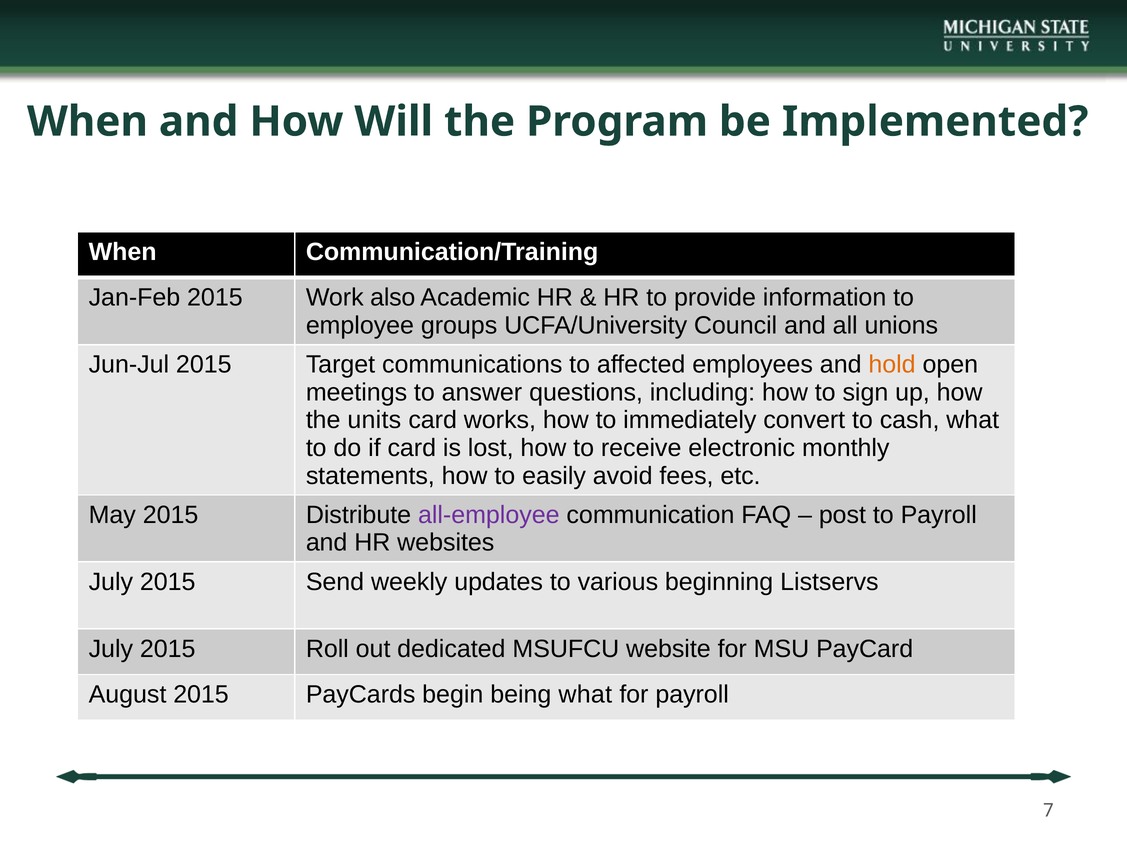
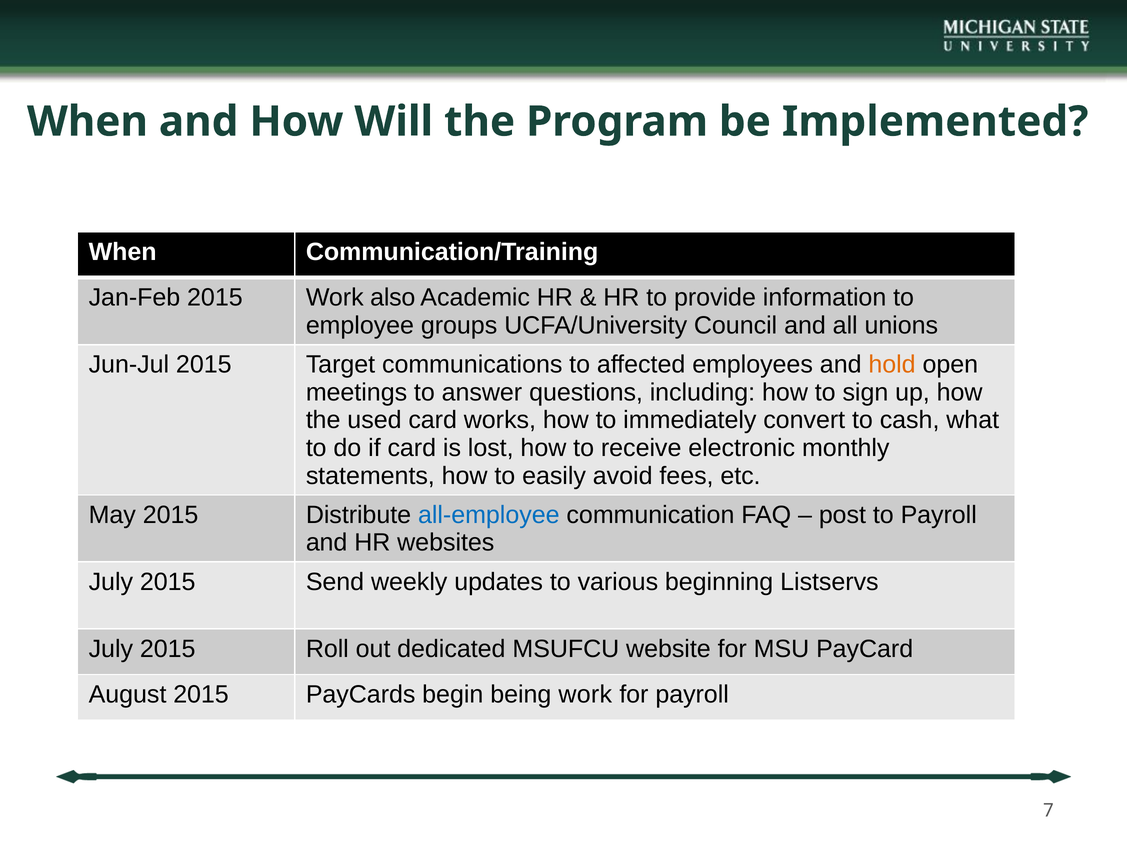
units: units -> used (374, 420)
all-employee colour: purple -> blue (489, 515)
being what: what -> work (585, 695)
